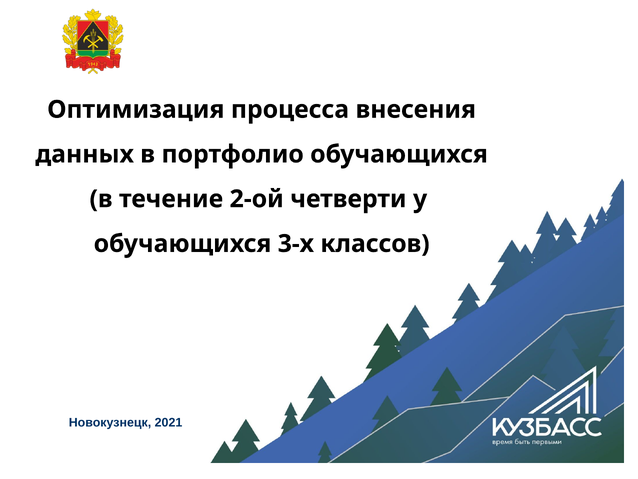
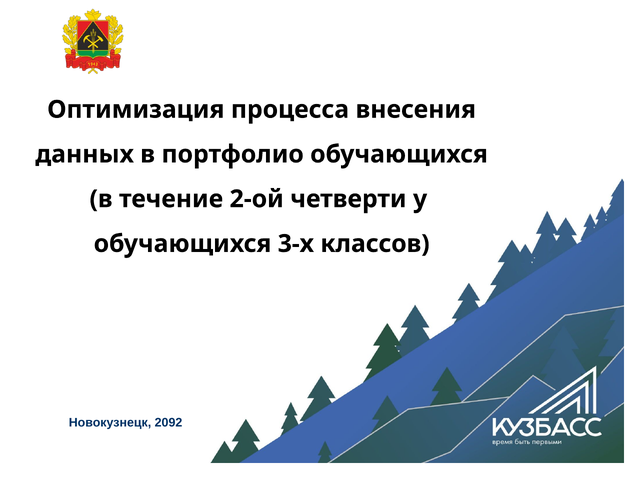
2021: 2021 -> 2092 (169, 422)
